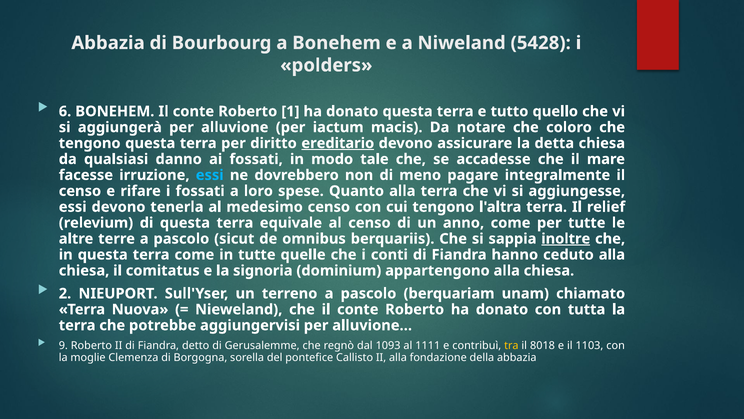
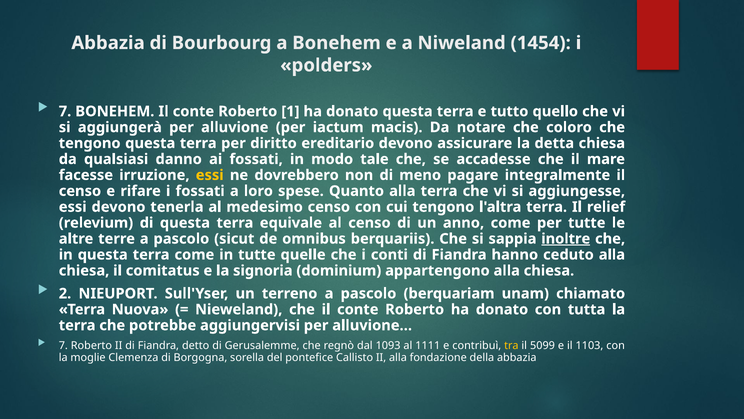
5428: 5428 -> 1454 (541, 43)
6: 6 -> 7 (65, 111)
ereditario underline: present -> none (338, 143)
essi colour: light blue -> yellow (210, 175)
9: 9 -> 7 (63, 345)
8018: 8018 -> 5099 (542, 345)
